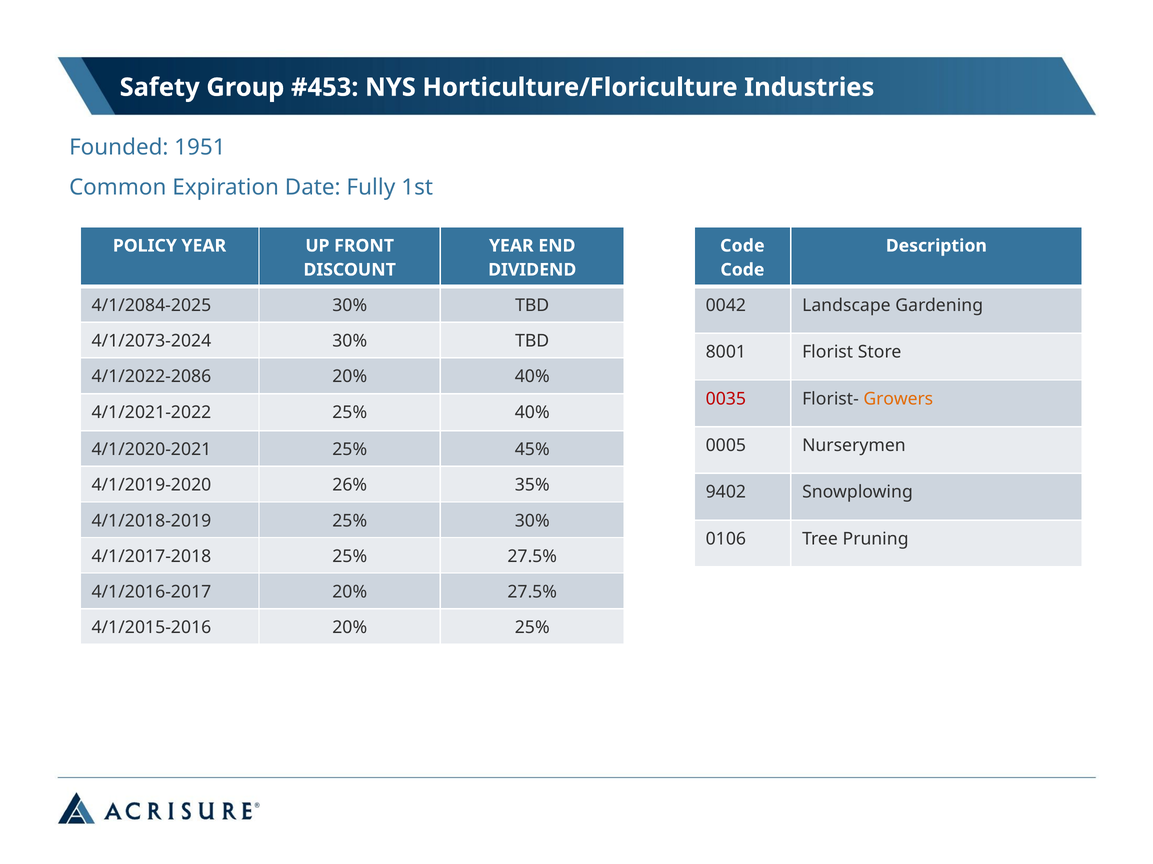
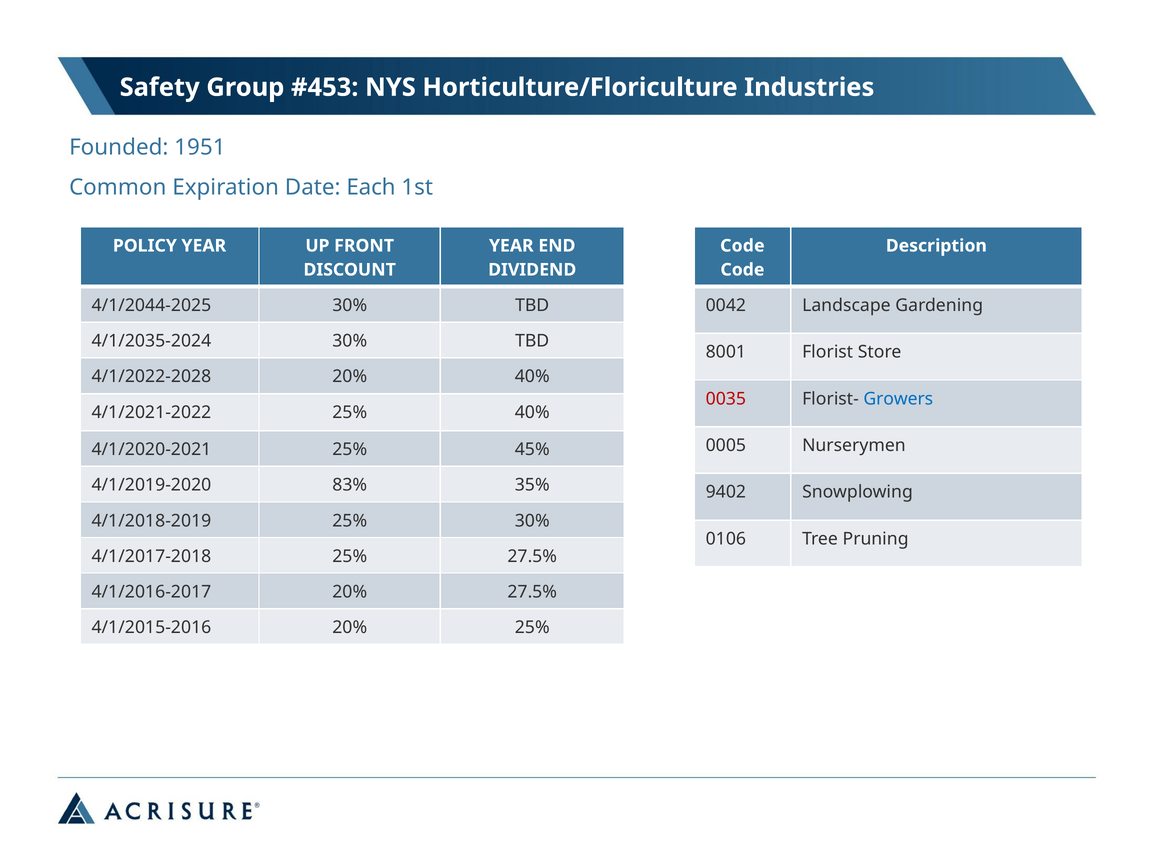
Fully: Fully -> Each (371, 188)
4/1/2084-2025: 4/1/2084-2025 -> 4/1/2044-2025 (151, 306)
4/1/2073-2024: 4/1/2073-2024 -> 4/1/2035-2024 (151, 341)
4/1/2022-2086: 4/1/2022-2086 -> 4/1/2022-2028 (151, 377)
Growers colour: orange -> blue (898, 399)
26%: 26% -> 83% (350, 486)
